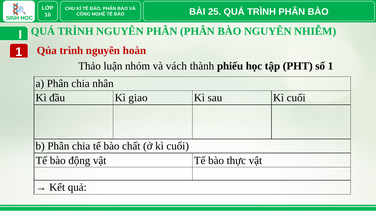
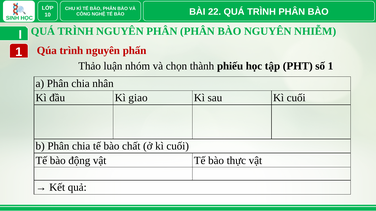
25: 25 -> 22 (215, 12)
hoàn: hoàn -> phấn (135, 51)
vách: vách -> chọn (176, 66)
